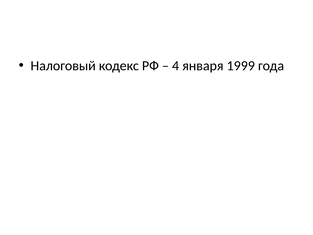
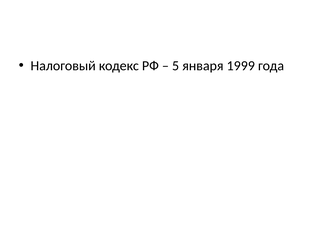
4: 4 -> 5 (176, 66)
